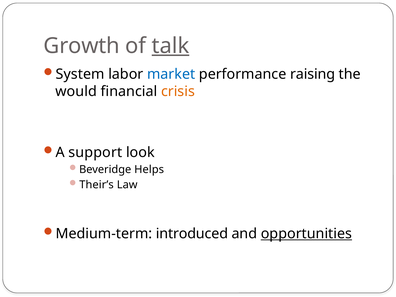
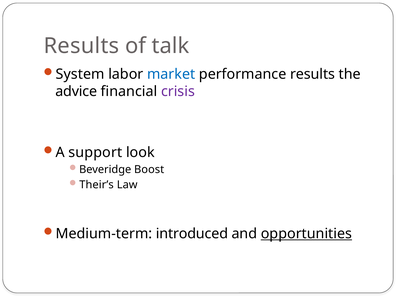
Growth: Growth -> Results (81, 46)
talk underline: present -> none (171, 46)
performance raising: raising -> results (313, 74)
would: would -> advice (76, 91)
crisis colour: orange -> purple (178, 91)
Helps: Helps -> Boost (149, 169)
